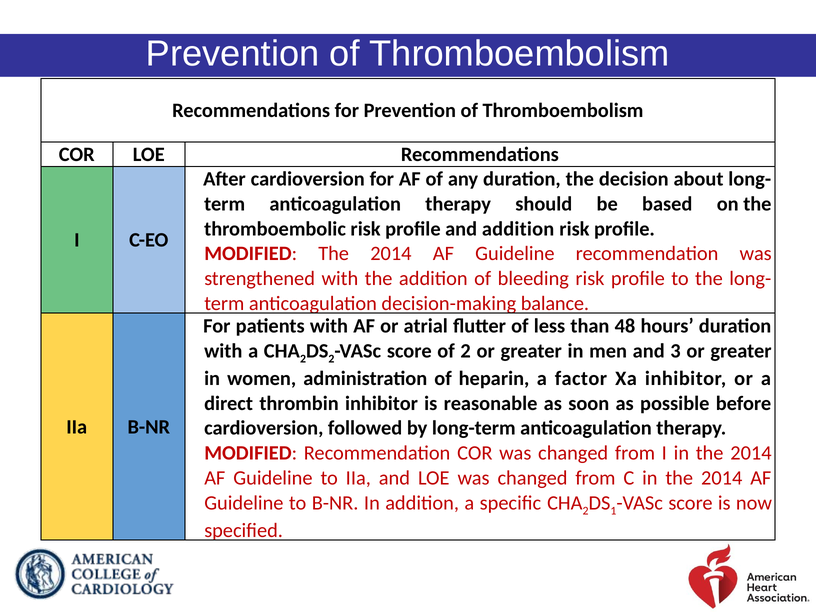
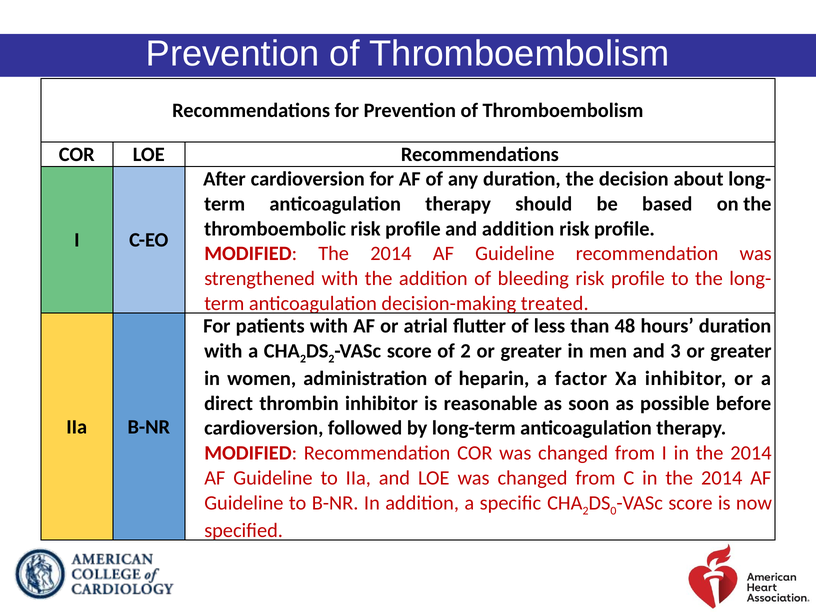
balance: balance -> treated (555, 303)
1: 1 -> 0 (613, 511)
